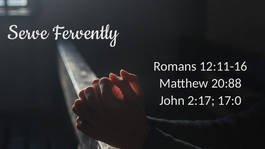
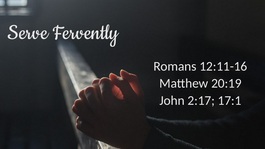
20:88: 20:88 -> 20:19 (226, 83)
17:0: 17:0 -> 17:1 (230, 100)
